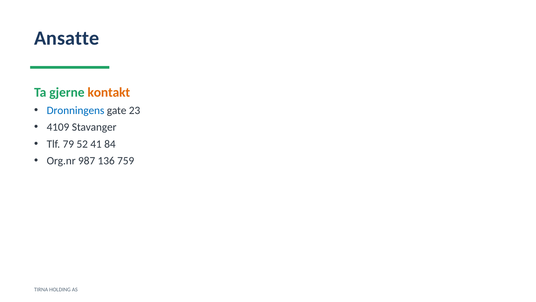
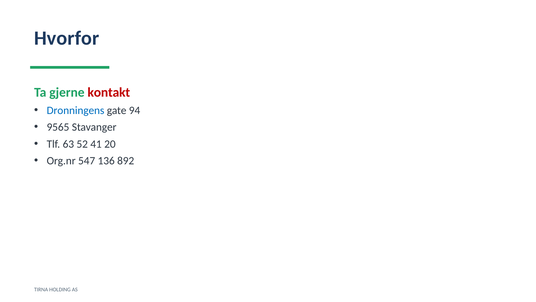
Ansatte: Ansatte -> Hvorfor (67, 38)
kontakt colour: orange -> red (109, 92)
23: 23 -> 94 (135, 110)
4109: 4109 -> 9565 (58, 127)
79: 79 -> 63 (68, 144)
84: 84 -> 20 (110, 144)
987: 987 -> 547 (87, 160)
759: 759 -> 892 (126, 160)
